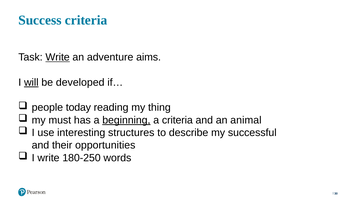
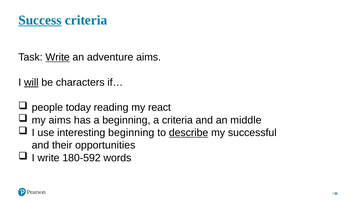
Success underline: none -> present (40, 20)
developed: developed -> characters (80, 82)
thing: thing -> react (159, 107)
my must: must -> aims (60, 120)
beginning underline: present -> none (126, 120)
animal: animal -> middle (246, 120)
interesting structures: structures -> beginning (131, 132)
describe underline: none -> present (189, 132)
180-250: 180-250 -> 180-592 (82, 157)
